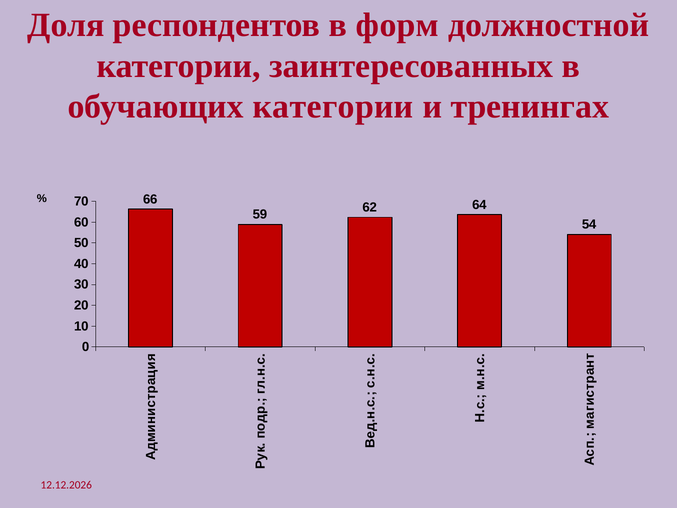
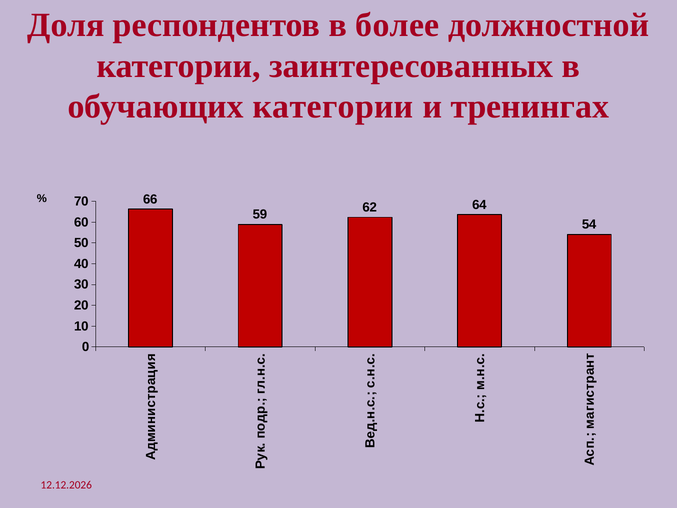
форм: форм -> более (397, 25)
